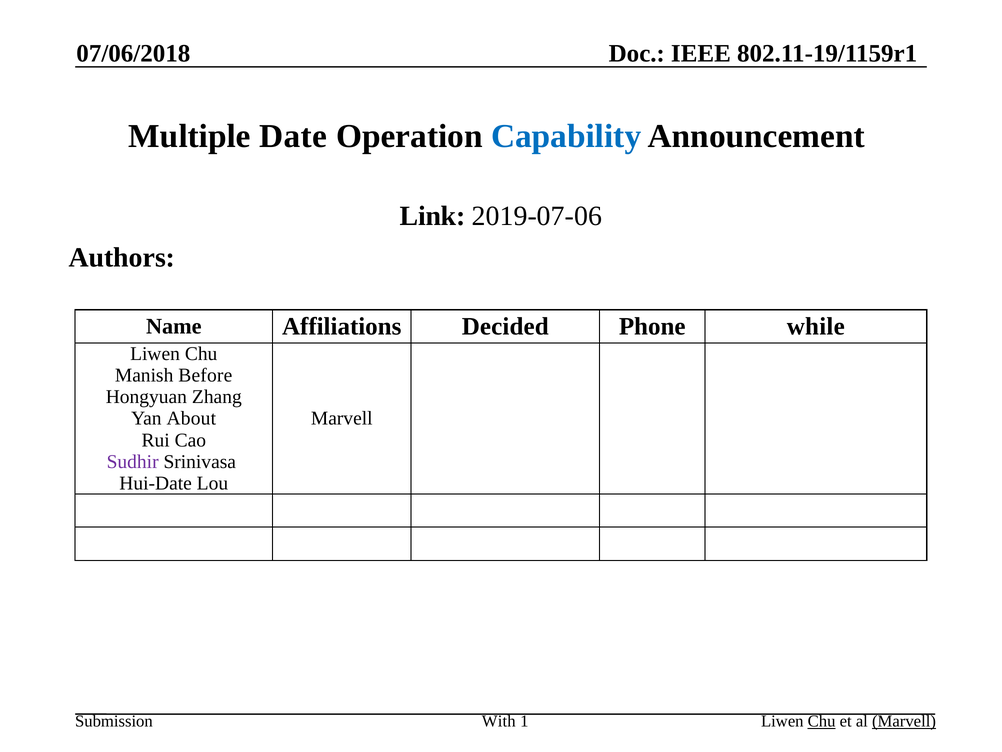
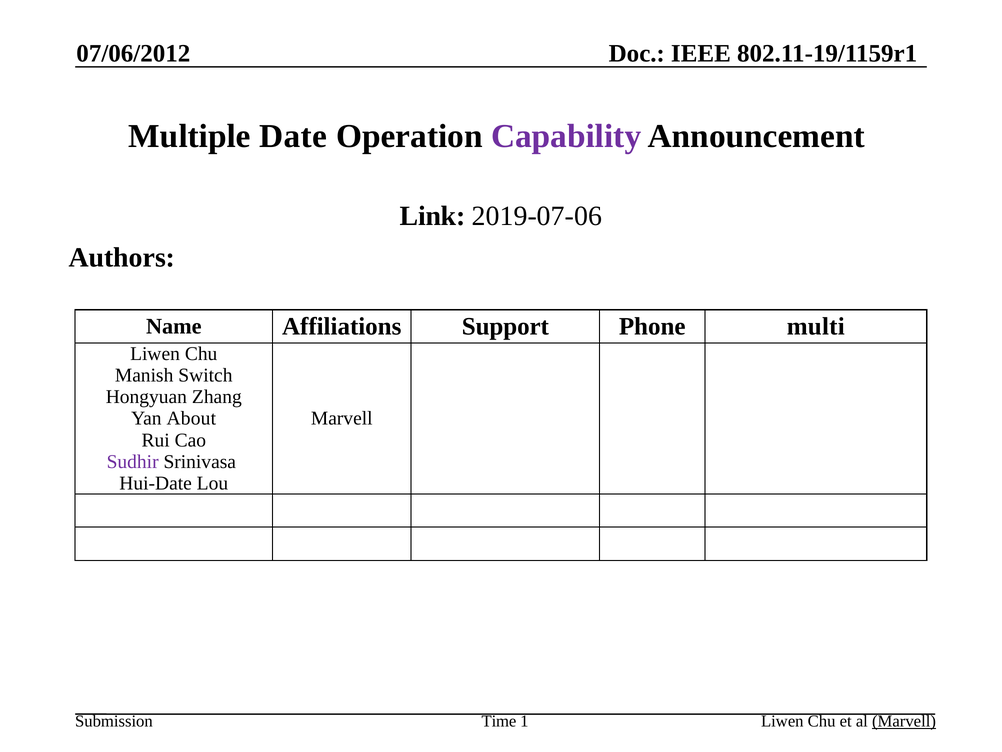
07/06/2018: 07/06/2018 -> 07/06/2012 (133, 53)
Capability colour: blue -> purple (566, 136)
Decided: Decided -> Support (505, 326)
while: while -> multi (816, 326)
Before: Before -> Switch (205, 375)
With: With -> Time (499, 721)
Chu underline: present -> none (822, 721)
